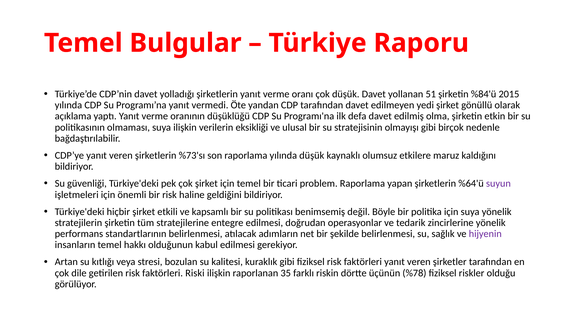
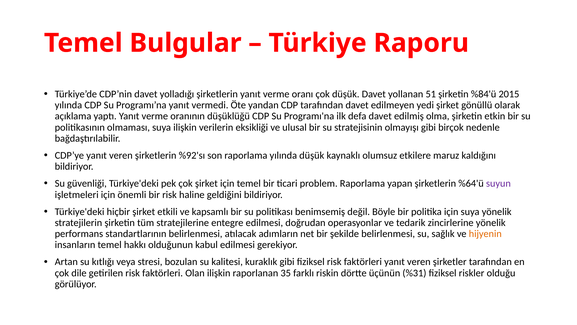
%73'sı: %73'sı -> %92'sı (192, 155)
hijyenin colour: purple -> orange (485, 233)
Riski: Riski -> Olan (195, 273)
%78: %78 -> %31 (414, 273)
